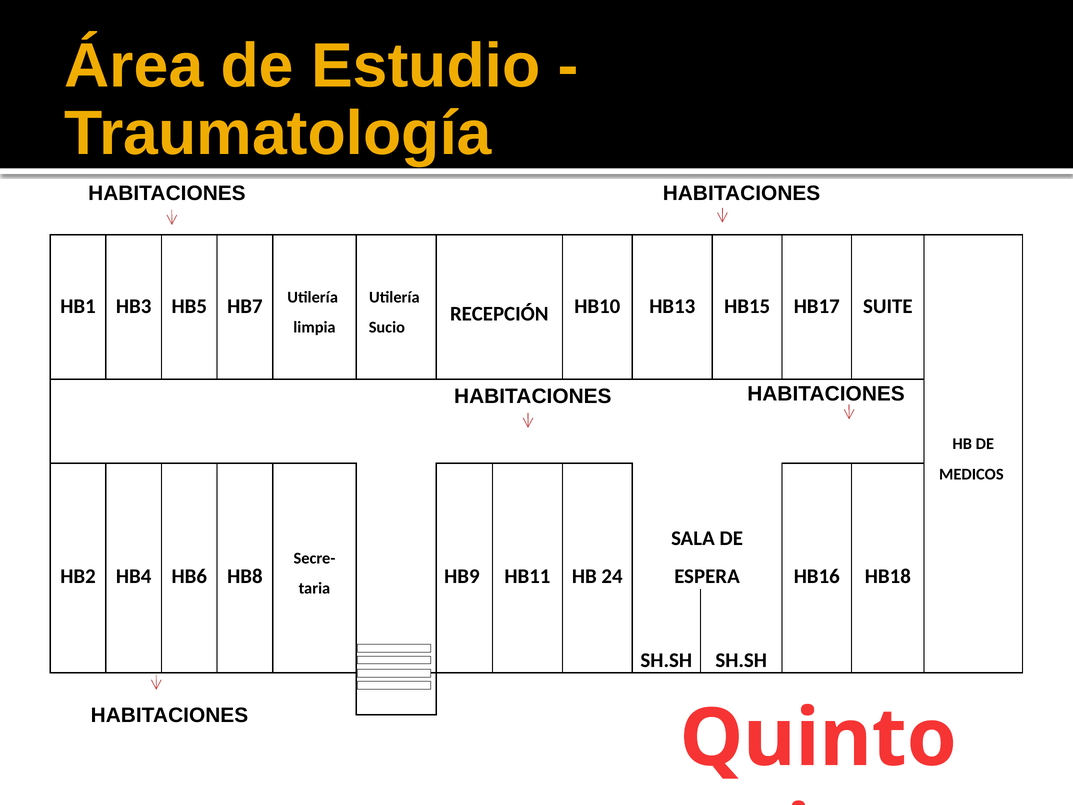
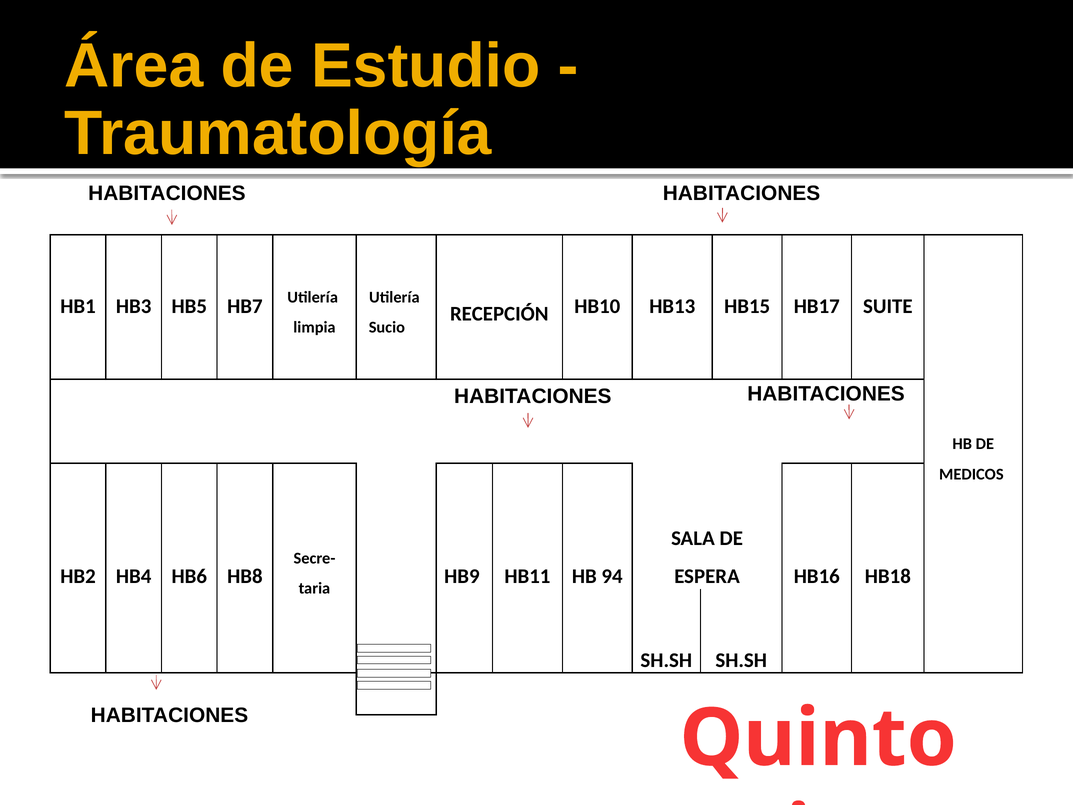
24: 24 -> 94 (612, 576)
